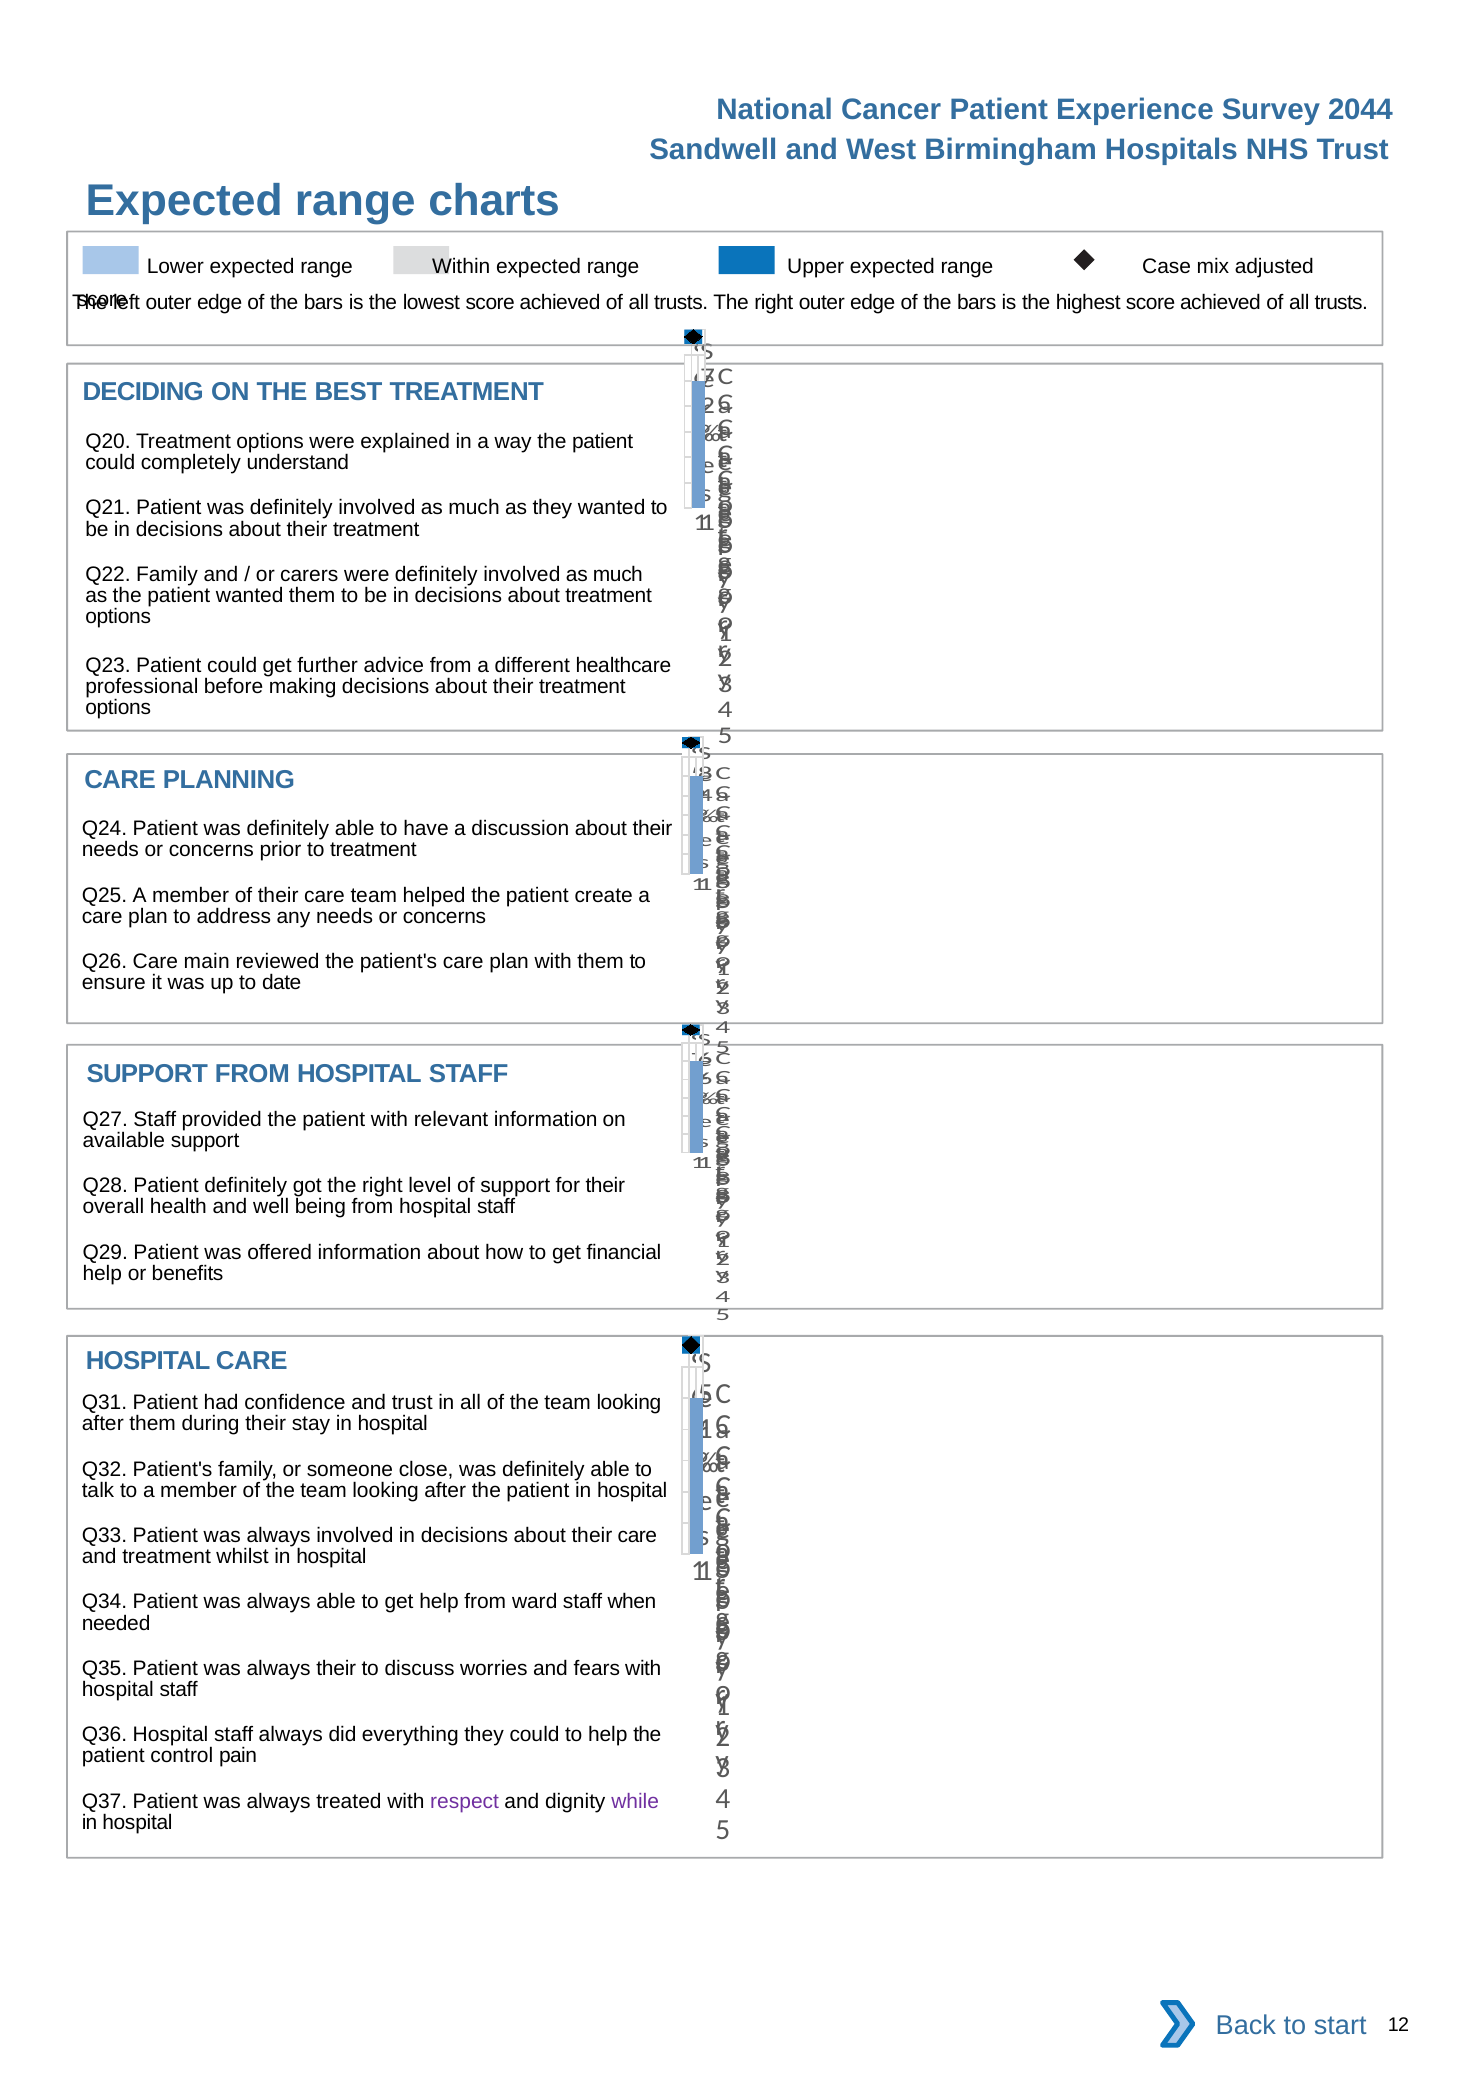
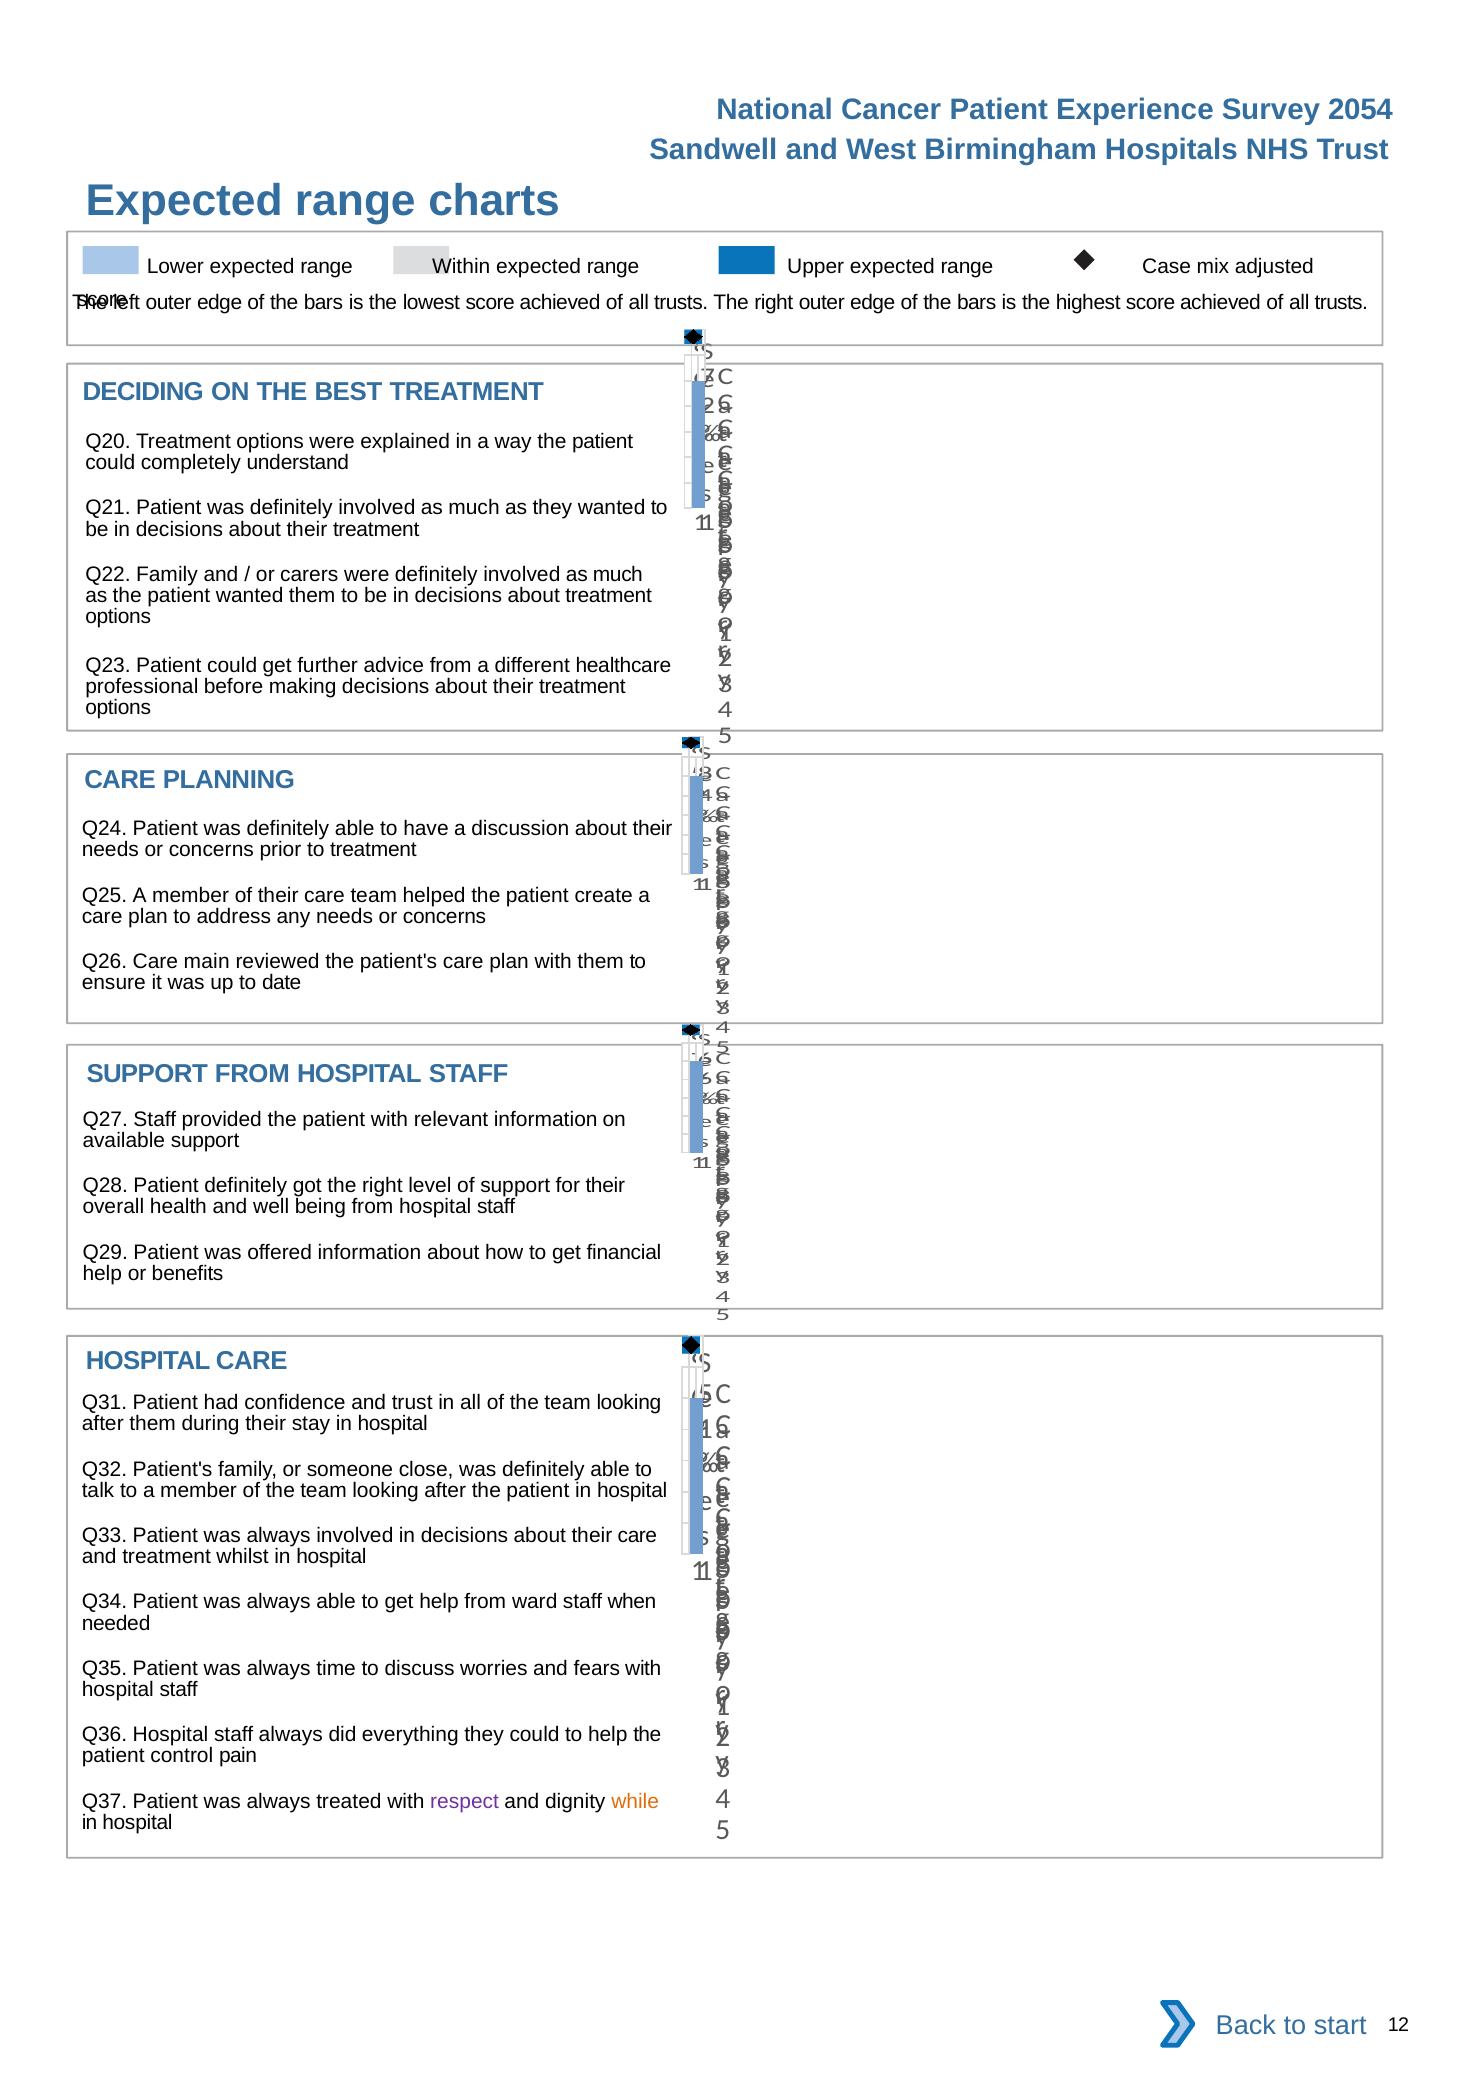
2044: 2044 -> 2054 (1360, 109)
always their: their -> time (336, 1668)
while colour: purple -> orange (635, 1800)
